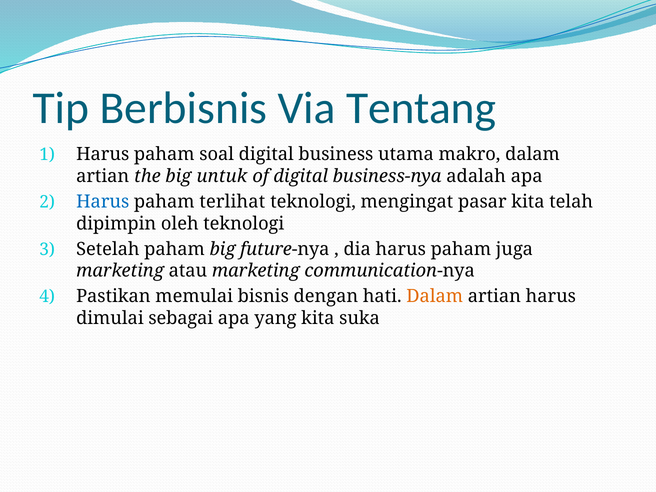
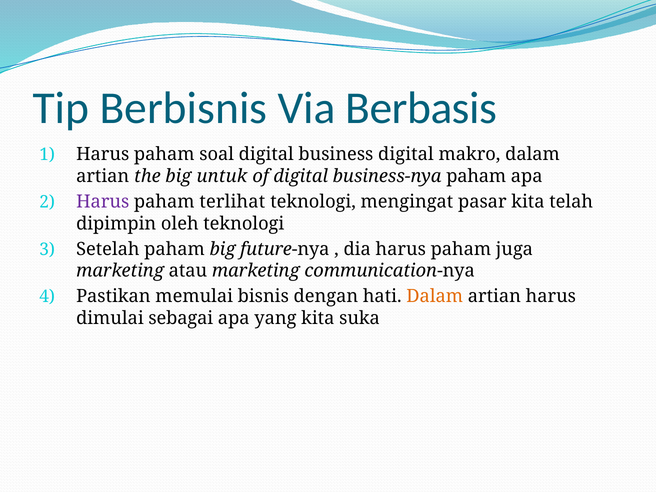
Tentang: Tentang -> Berbasis (421, 108)
business utama: utama -> digital (406, 154)
business-nya adalah: adalah -> paham (476, 176)
Harus colour: blue -> purple (103, 202)
